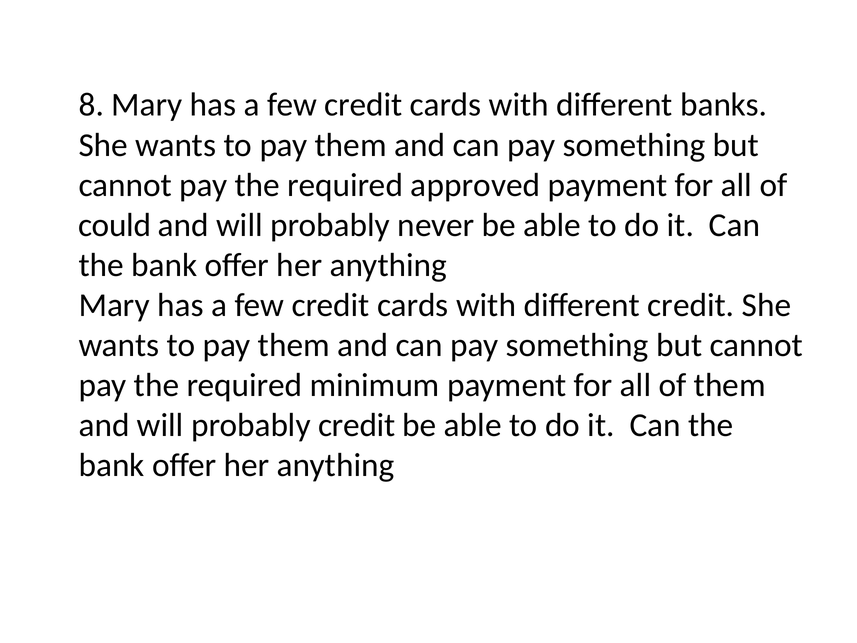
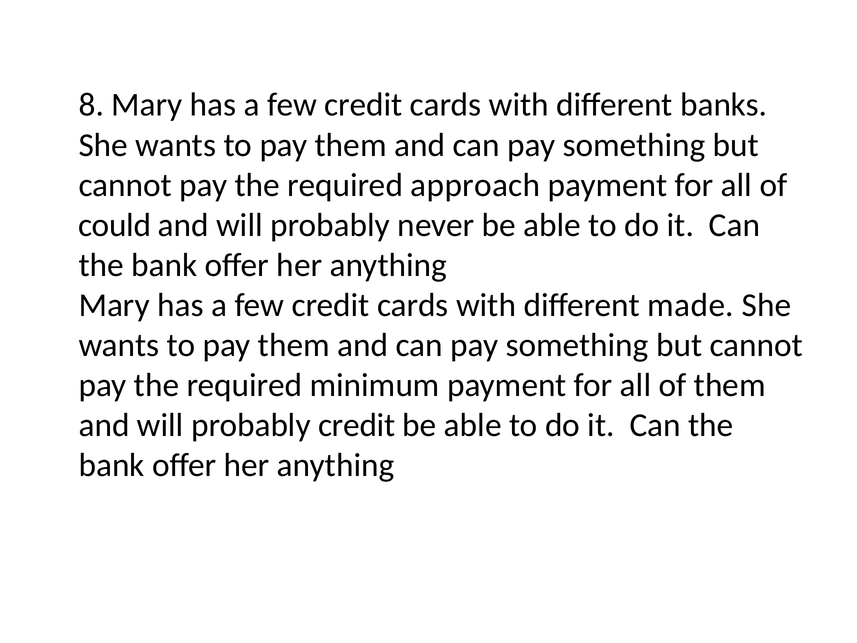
approved: approved -> approach (475, 185)
different credit: credit -> made (691, 305)
